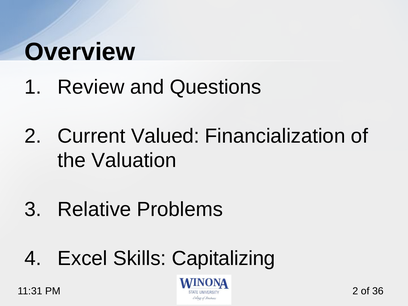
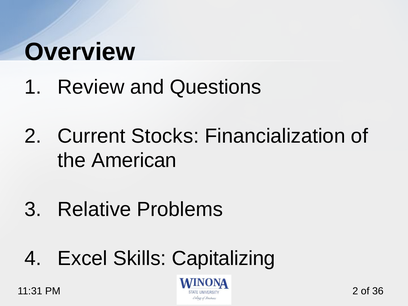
Valued: Valued -> Stocks (165, 136)
Valuation: Valuation -> American (134, 161)
